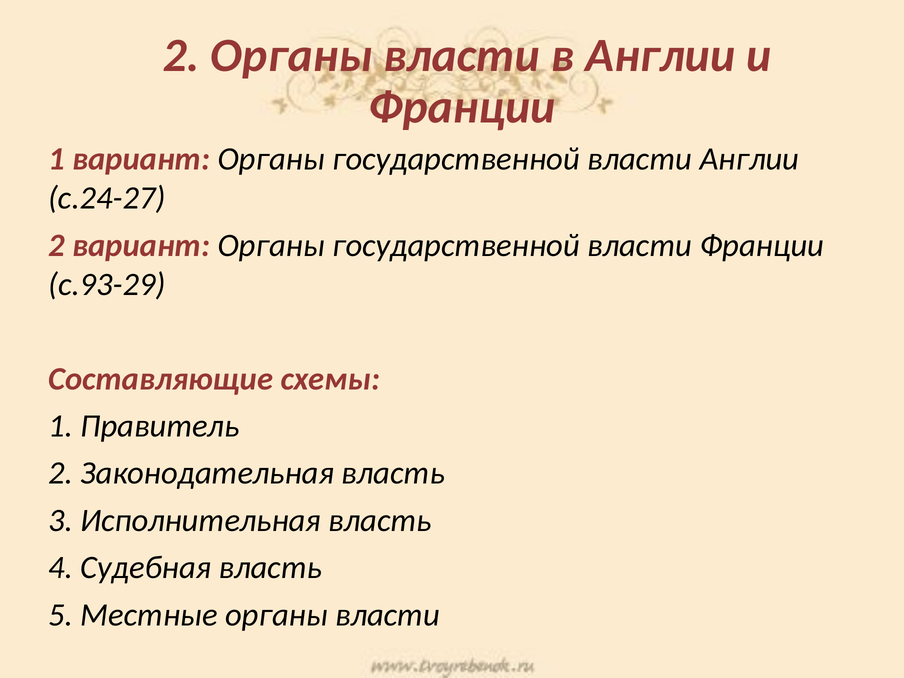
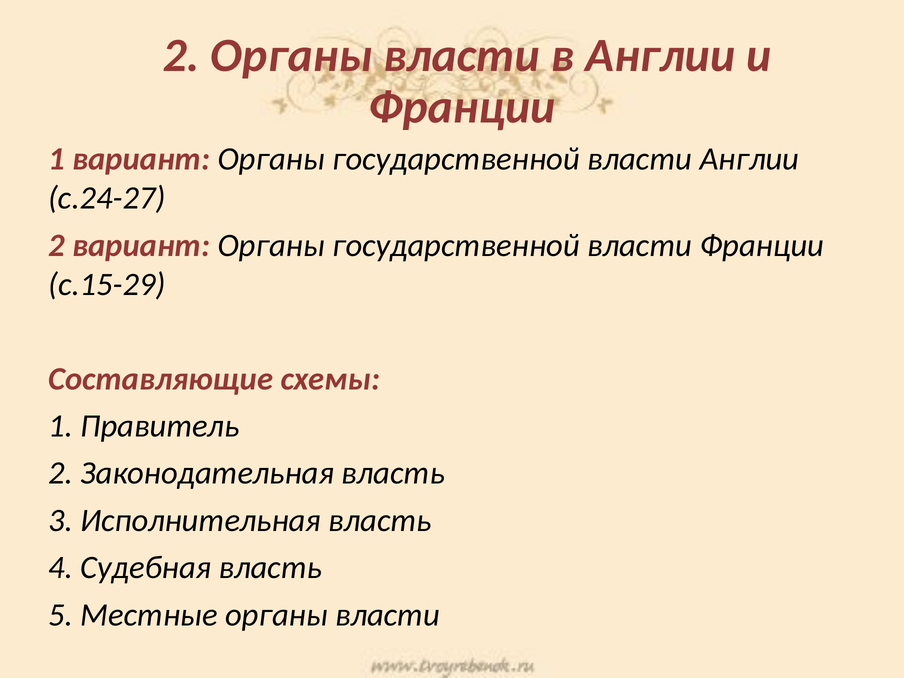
с.93-29: с.93-29 -> с.15-29 (107, 284)
